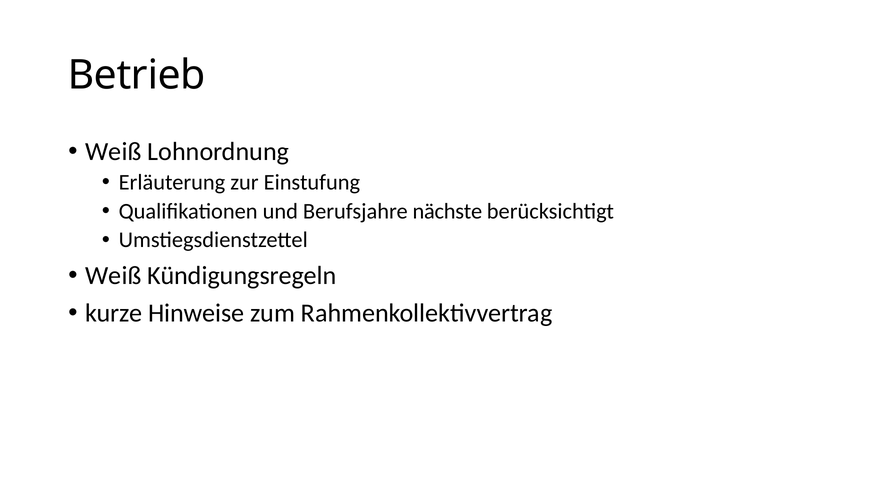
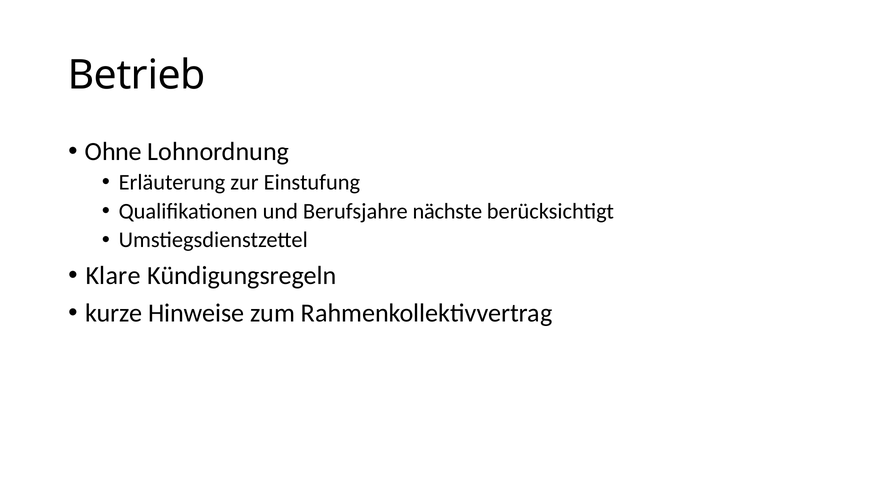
Weiß: Weiß -> Ohne (113, 151)
Weiß: Weiß -> Klare (113, 276)
